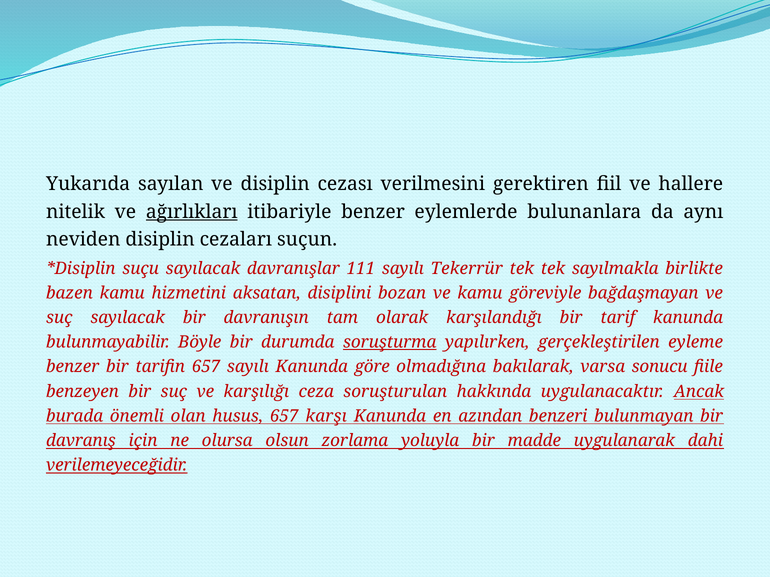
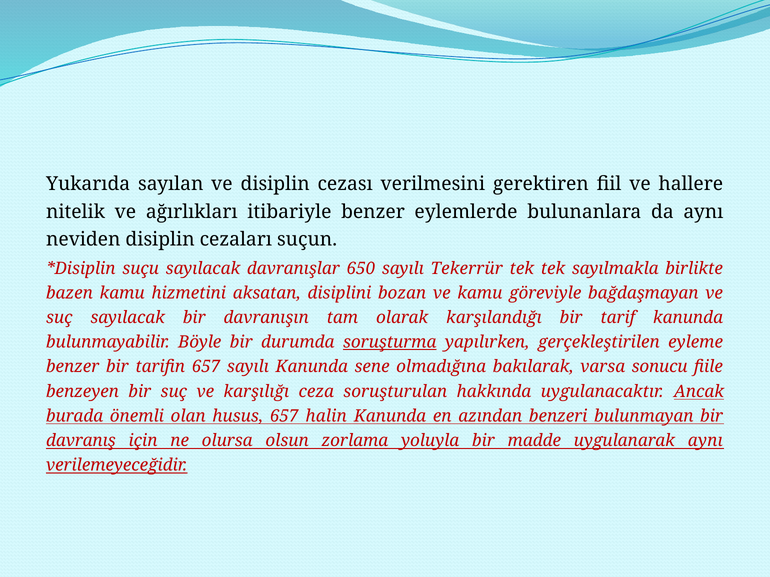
ağırlıkları underline: present -> none (192, 212)
111: 111 -> 650 (361, 269)
göre: göre -> sene (372, 367)
karşı: karşı -> halin (326, 416)
uygulanarak dahi: dahi -> aynı (705, 441)
